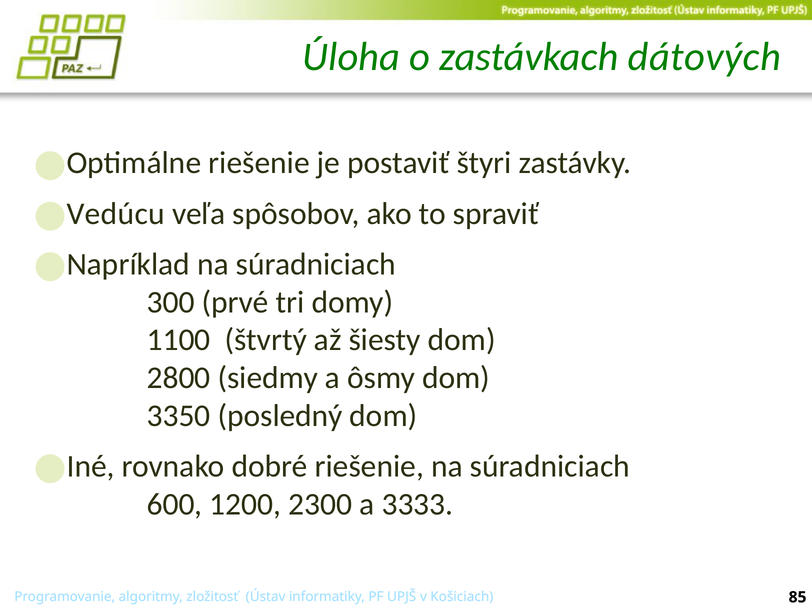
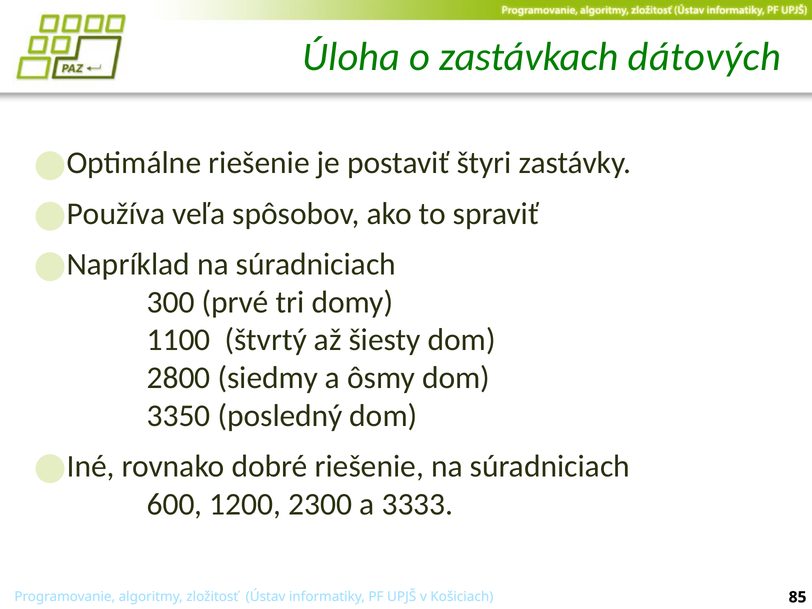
Vedúcu: Vedúcu -> Používa (116, 214)
